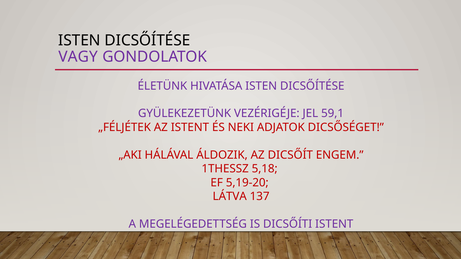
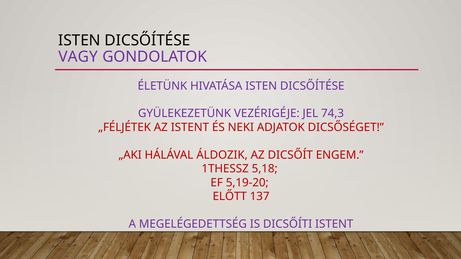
59,1: 59,1 -> 74,3 (333, 114)
LÁTVA: LÁTVA -> ELŐTT (230, 197)
